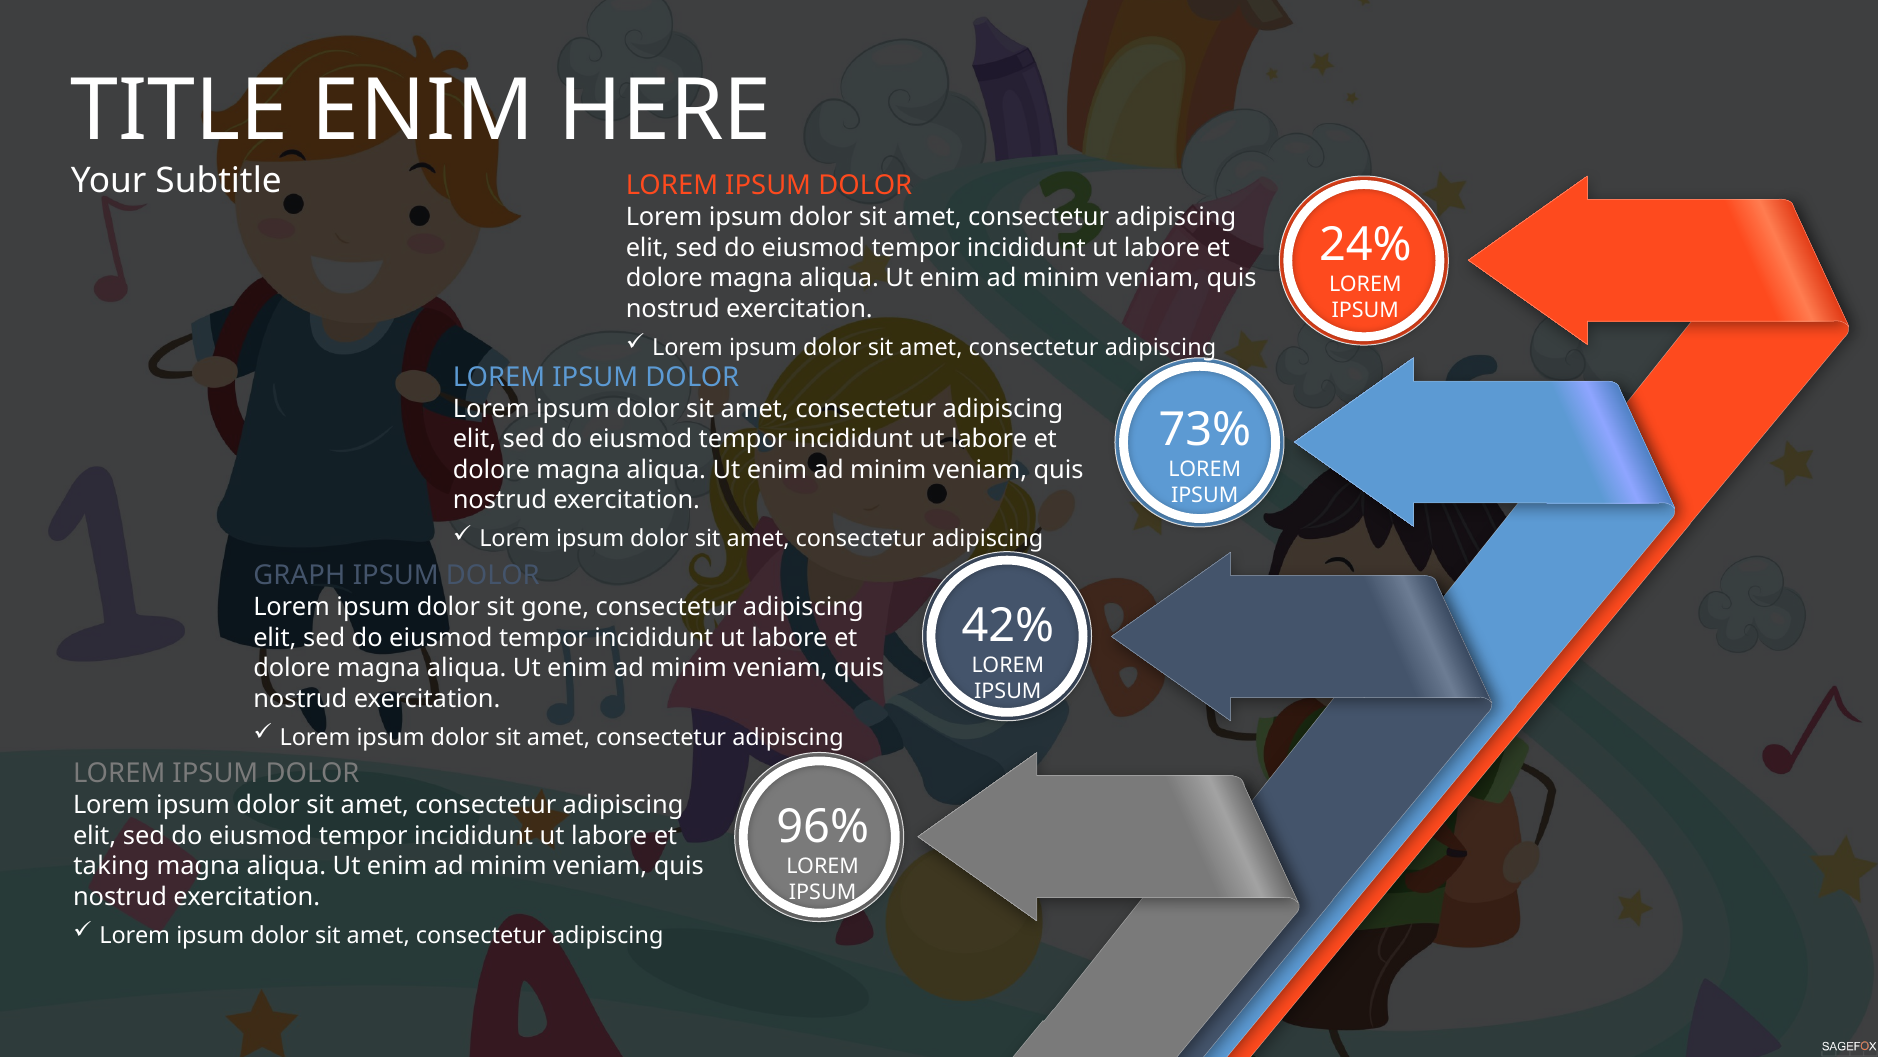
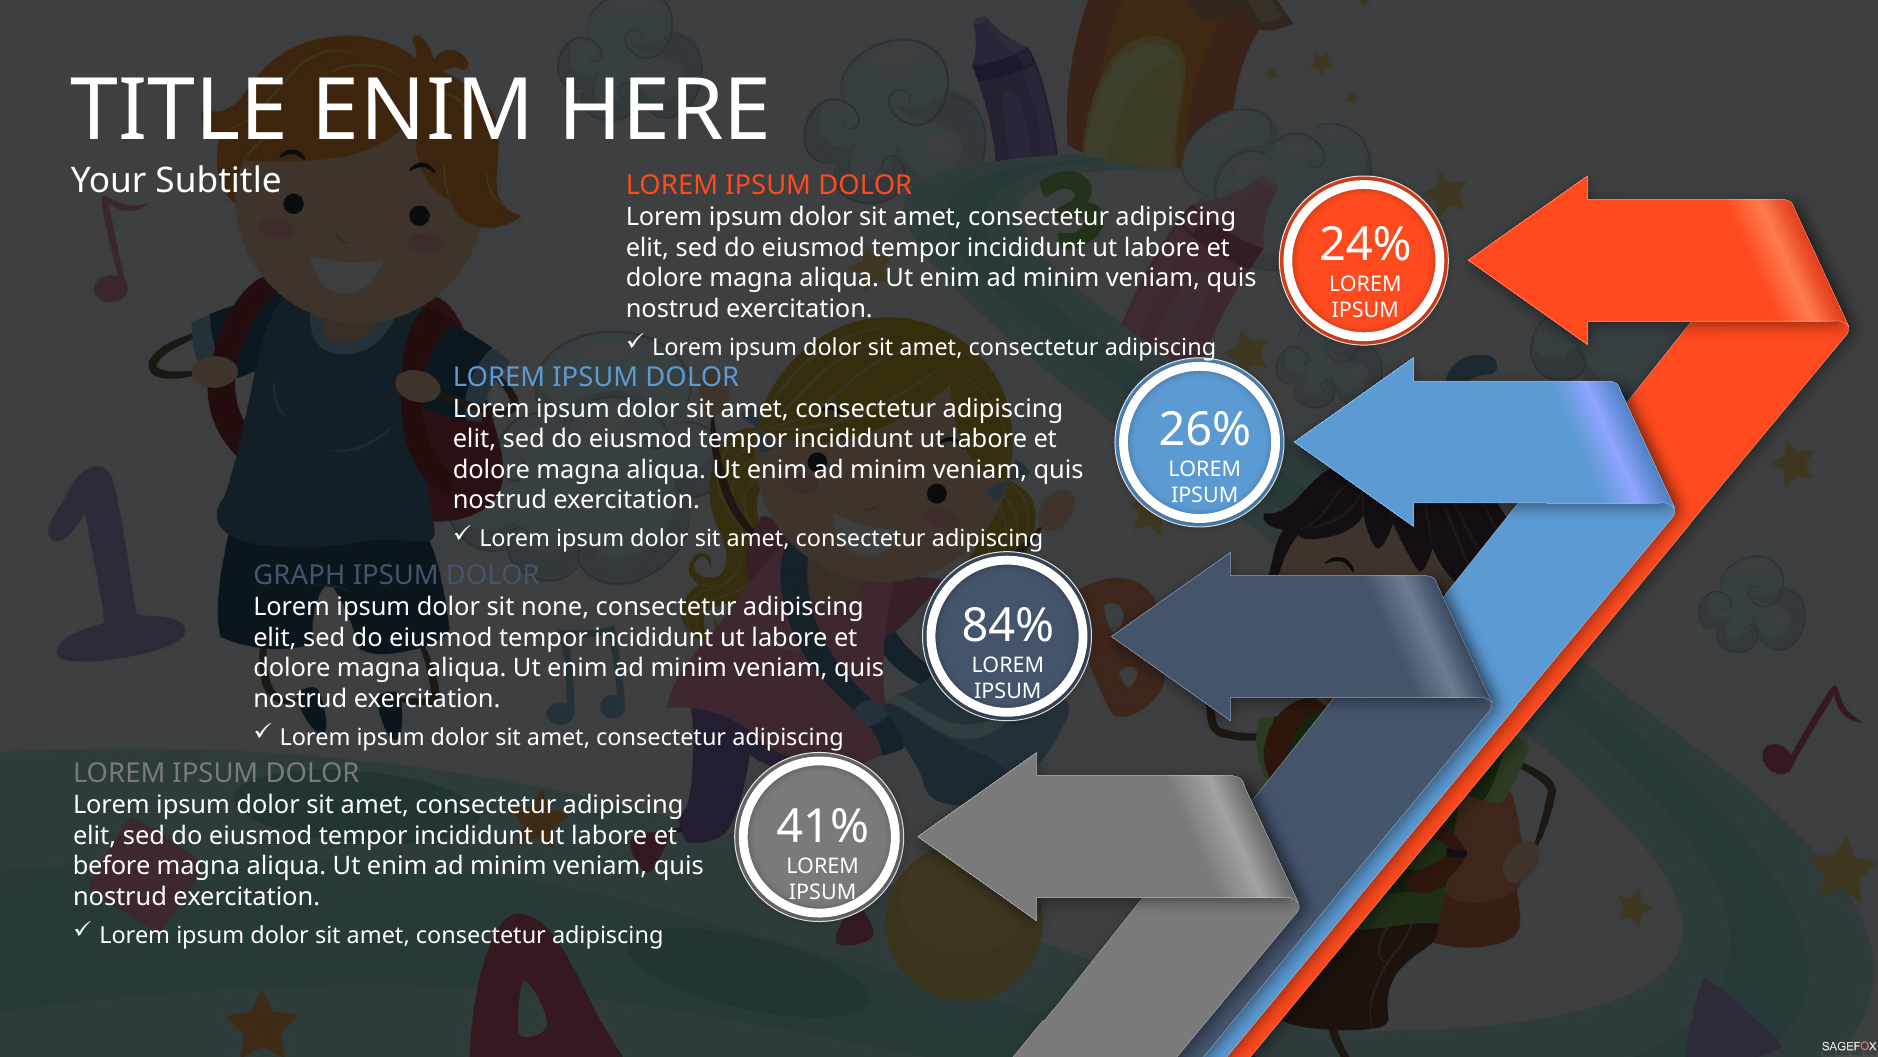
73%: 73% -> 26% (1205, 430)
gone: gone -> none (555, 607)
42%: 42% -> 84% (1008, 626)
96%: 96% -> 41% (823, 826)
taking: taking -> before (112, 866)
